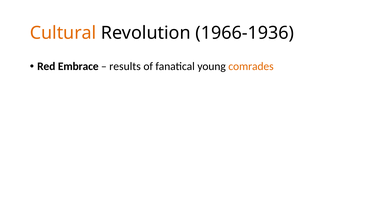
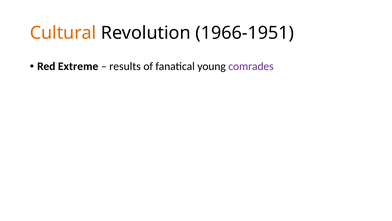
1966-1936: 1966-1936 -> 1966-1951 (245, 33)
Embrace: Embrace -> Extreme (78, 66)
comrades colour: orange -> purple (251, 66)
